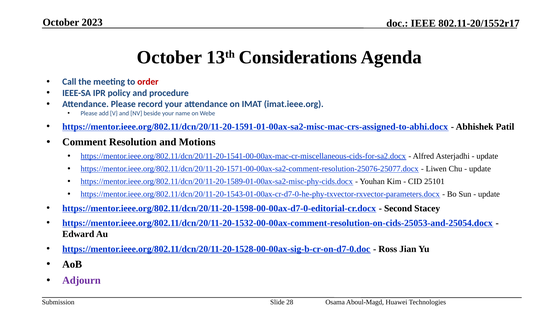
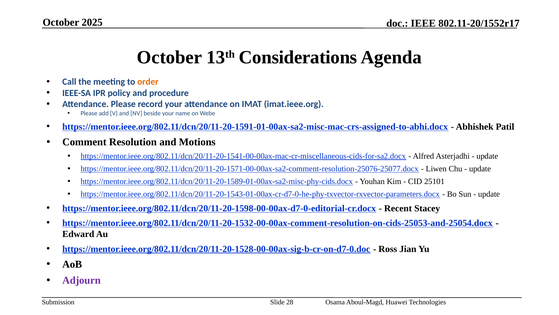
2023: 2023 -> 2025 (92, 22)
order colour: red -> orange (148, 82)
Second: Second -> Recent (398, 208)
